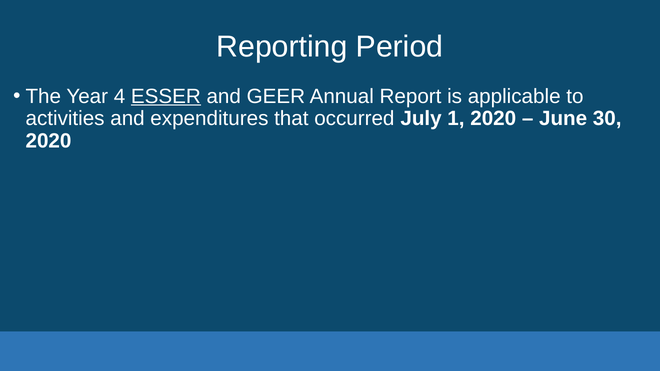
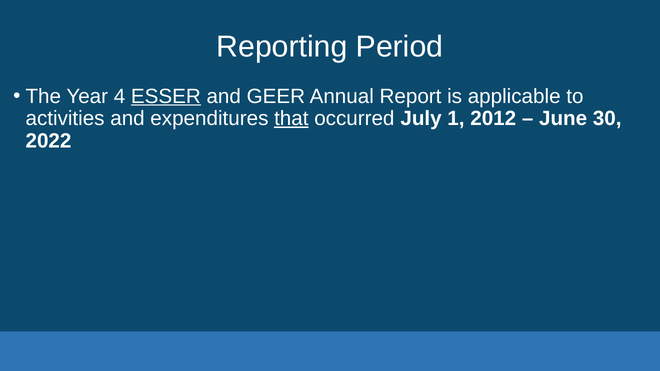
that underline: none -> present (291, 119)
1 2020: 2020 -> 2012 (493, 119)
2020: 2020 -> 2022 (48, 141)
